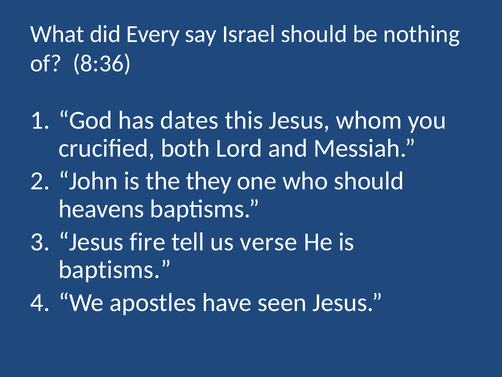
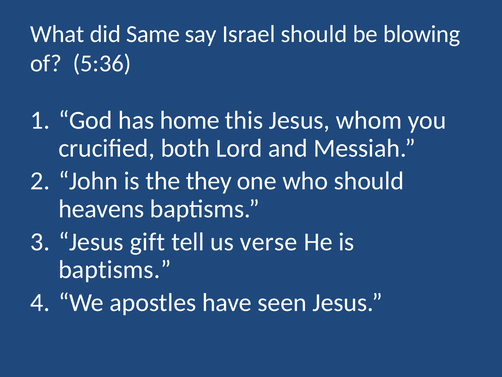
Every: Every -> Same (153, 34)
nothing: nothing -> blowing (422, 34)
8:36: 8:36 -> 5:36 (102, 63)
dates: dates -> home (190, 120)
fire: fire -> gift (147, 242)
